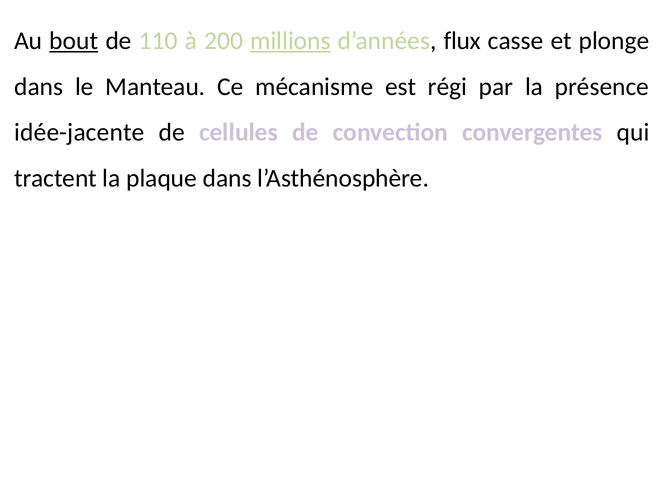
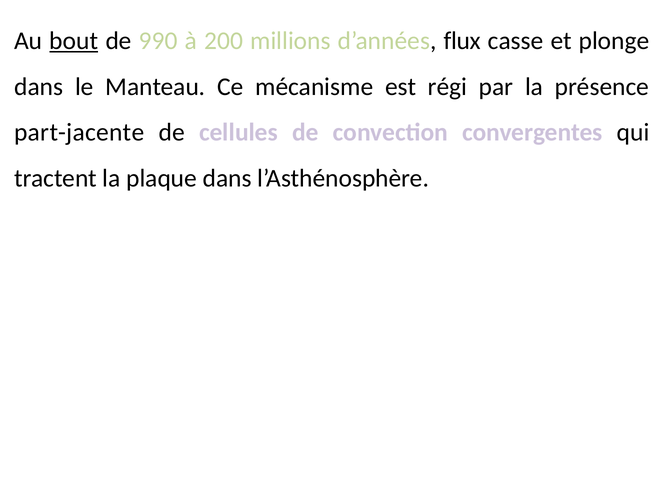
110: 110 -> 990 (158, 41)
millions underline: present -> none (290, 41)
idée-jacente: idée-jacente -> part-jacente (79, 133)
